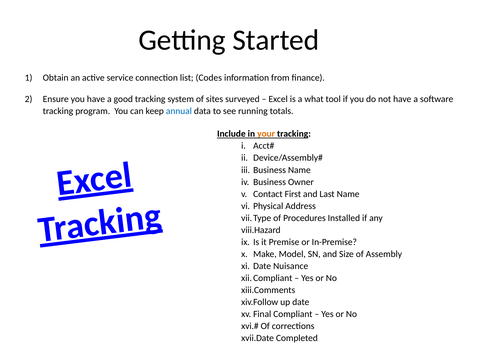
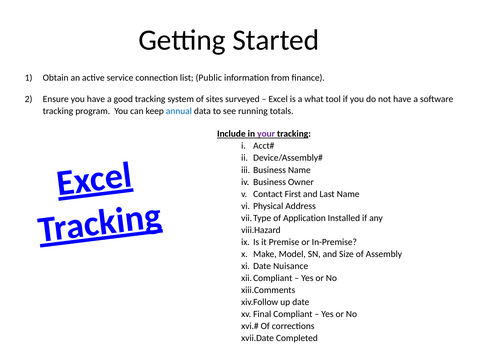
Codes: Codes -> Public (209, 78)
your colour: orange -> purple (266, 134)
Procedures: Procedures -> Application (304, 218)
